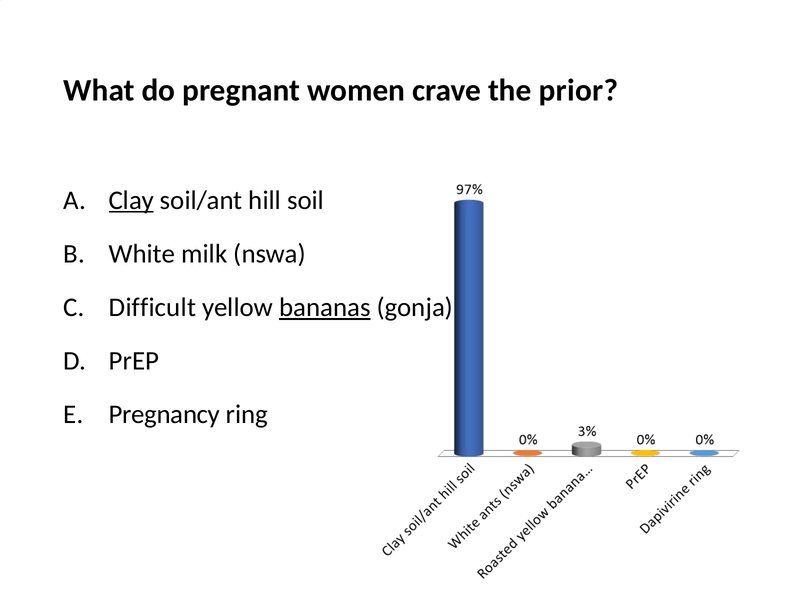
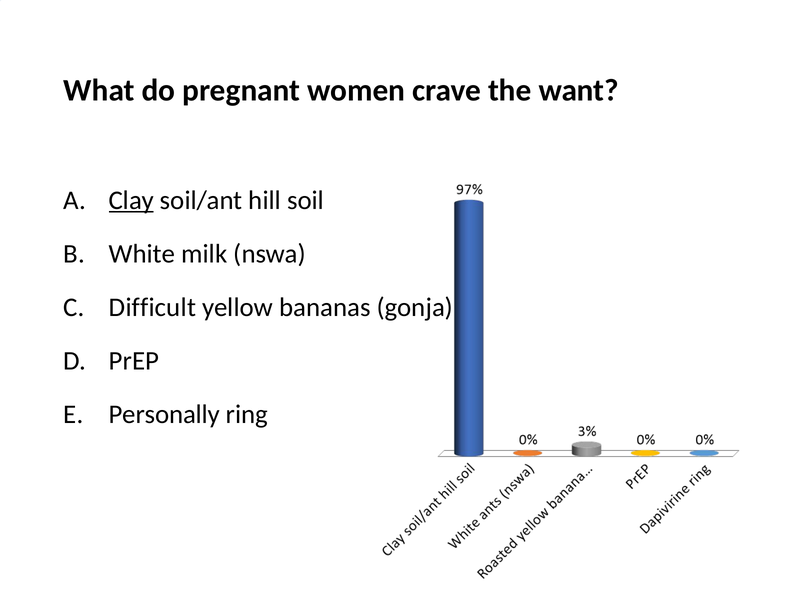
prior: prior -> want (579, 90)
bananas underline: present -> none (325, 308)
Pregnancy: Pregnancy -> Personally (164, 415)
